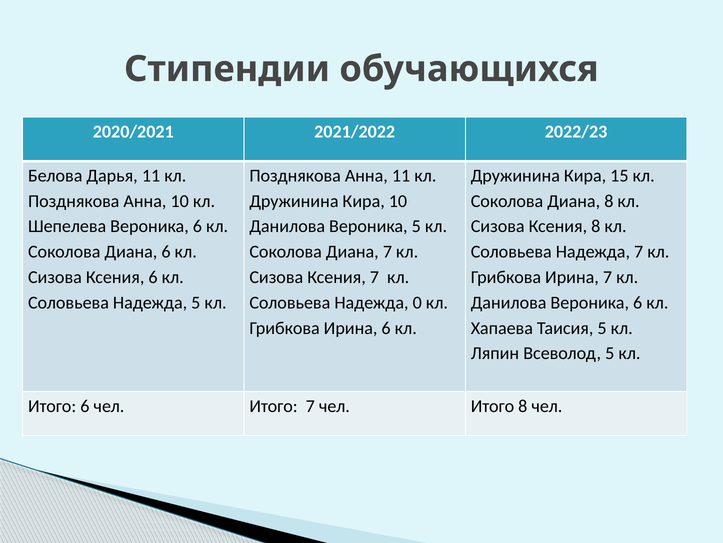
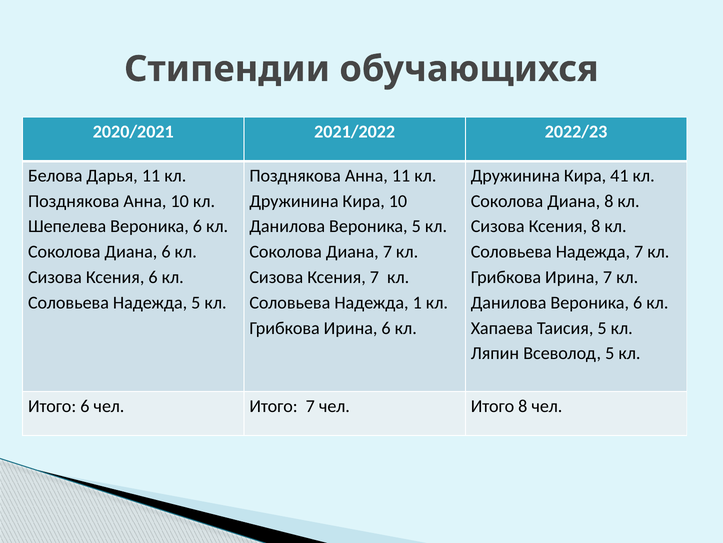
15: 15 -> 41 (619, 175)
0: 0 -> 1 (417, 302)
